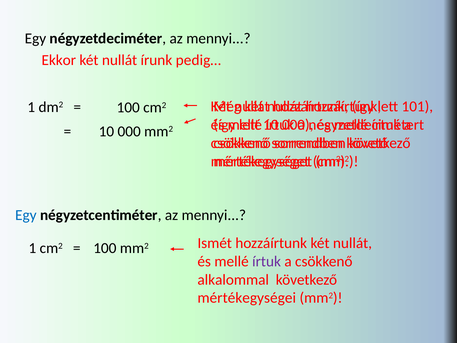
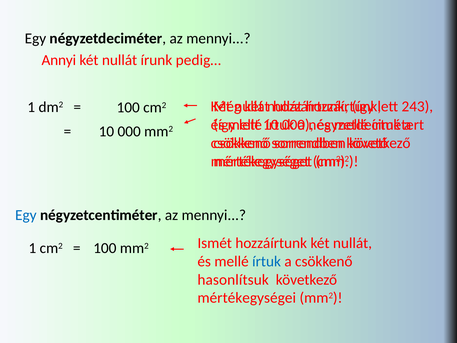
Ekkor: Ekkor -> Annyi (59, 60)
101: 101 -> 243 (417, 106)
írtuk colour: purple -> blue (267, 261)
alkalommal: alkalommal -> hasonlítsuk (233, 279)
